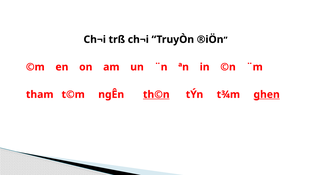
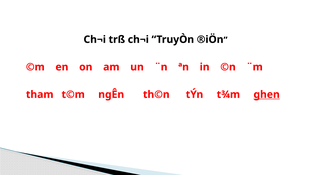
th©n underline: present -> none (156, 94)
